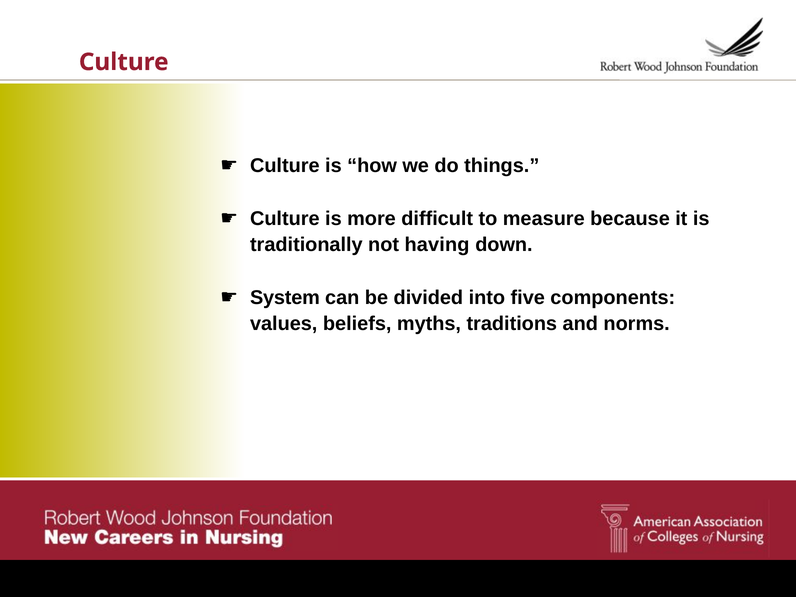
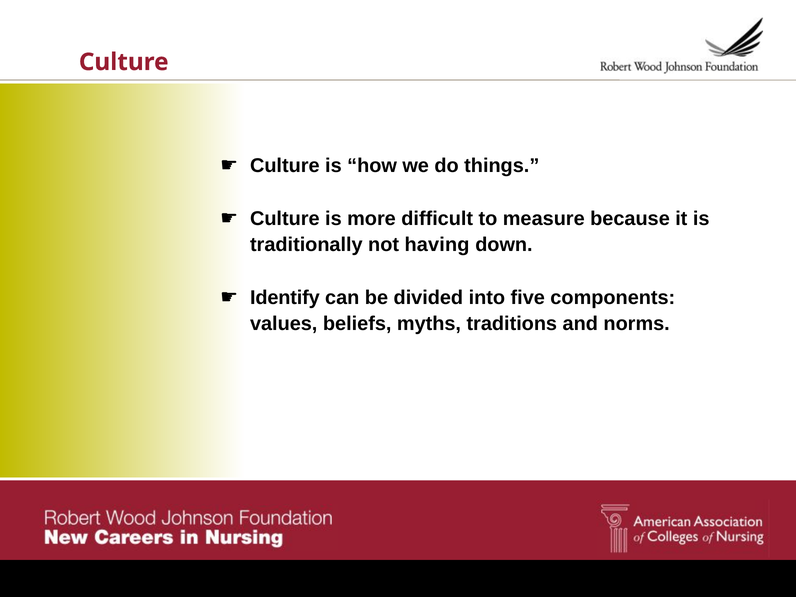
System: System -> Identify (285, 298)
